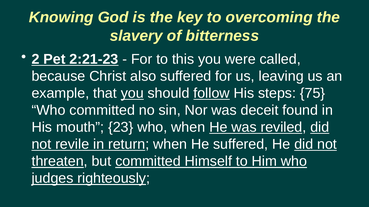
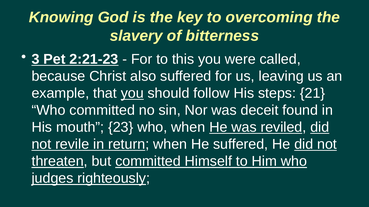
2: 2 -> 3 (36, 59)
follow underline: present -> none (212, 93)
75: 75 -> 21 (313, 93)
